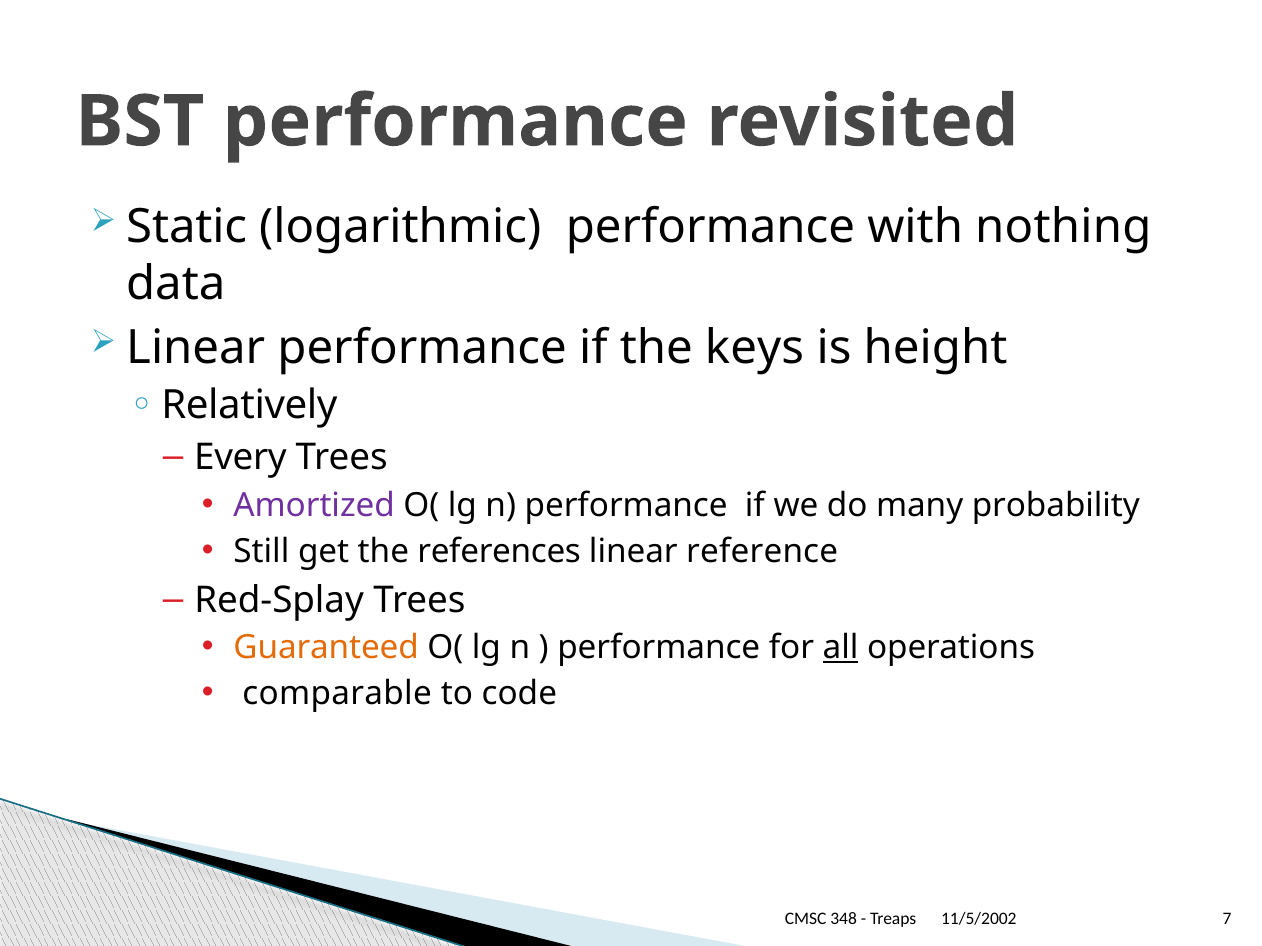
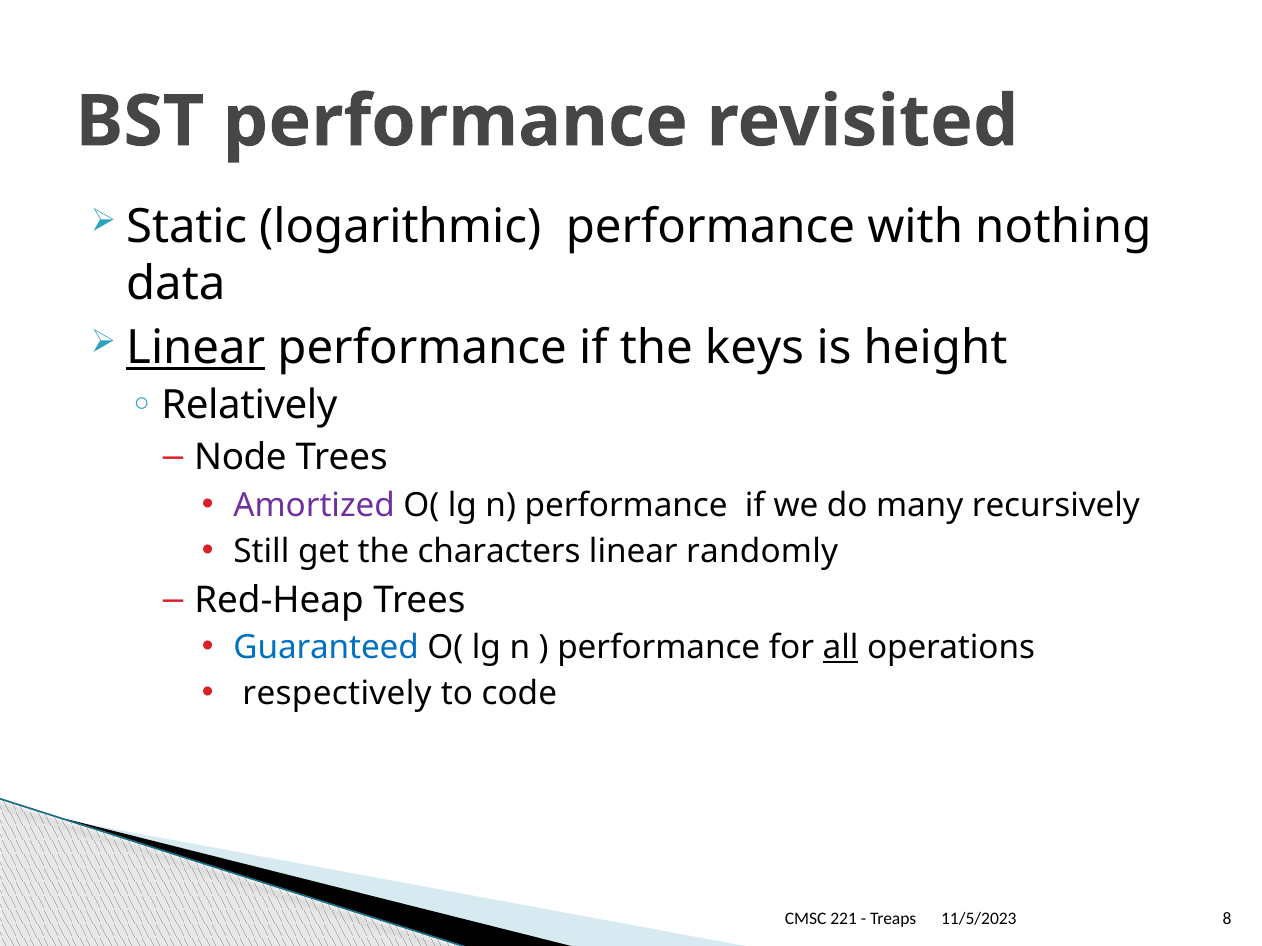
Linear underline: none -> present (196, 348)
Every: Every -> Node (240, 458)
probability: probability -> recursively (1056, 506)
references: references -> characters (499, 552)
reference: reference -> randomly (762, 552)
Red-Splay: Red-Splay -> Red-Heap (279, 600)
Guaranteed colour: orange -> blue (326, 648)
comparable: comparable -> respectively (337, 694)
348: 348 -> 221 (844, 919)
11/5/2002: 11/5/2002 -> 11/5/2023 (979, 919)
7: 7 -> 8 (1227, 919)
